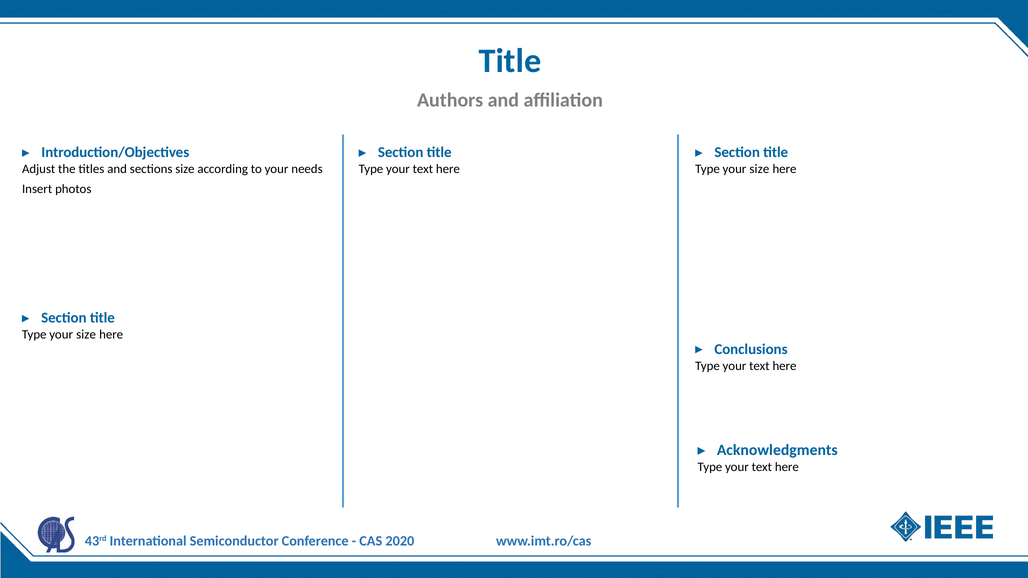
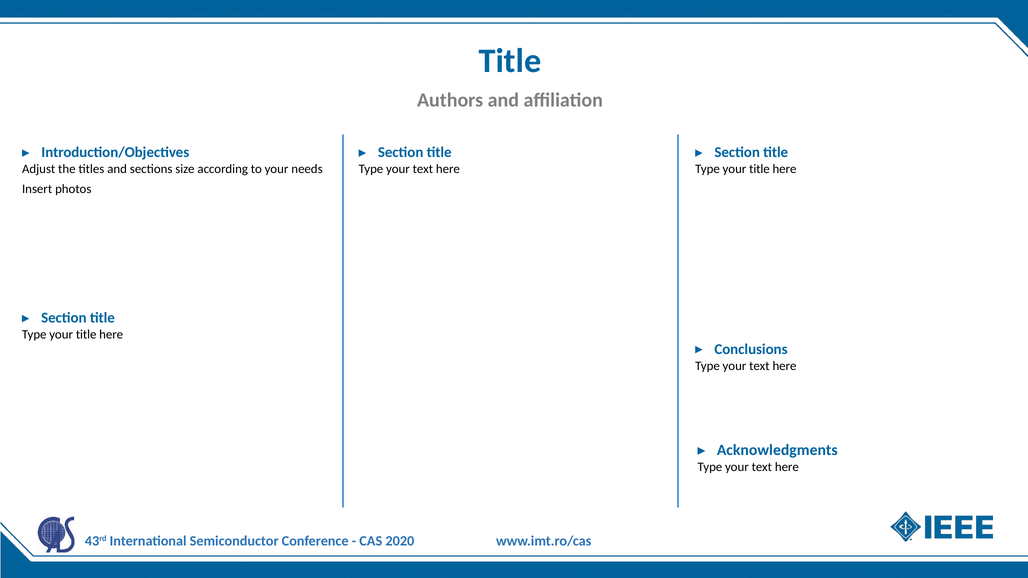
size: size -> title (759, 169)
size: size -> title (86, 335)
